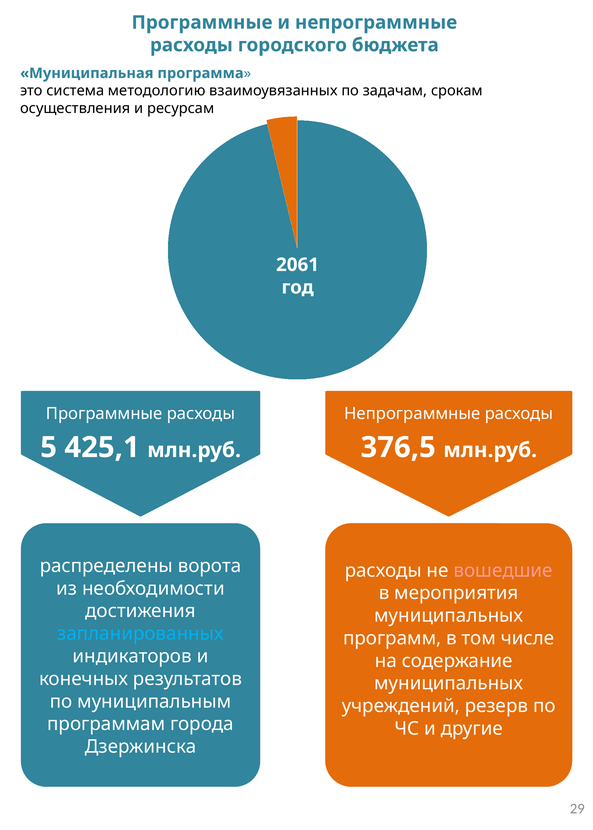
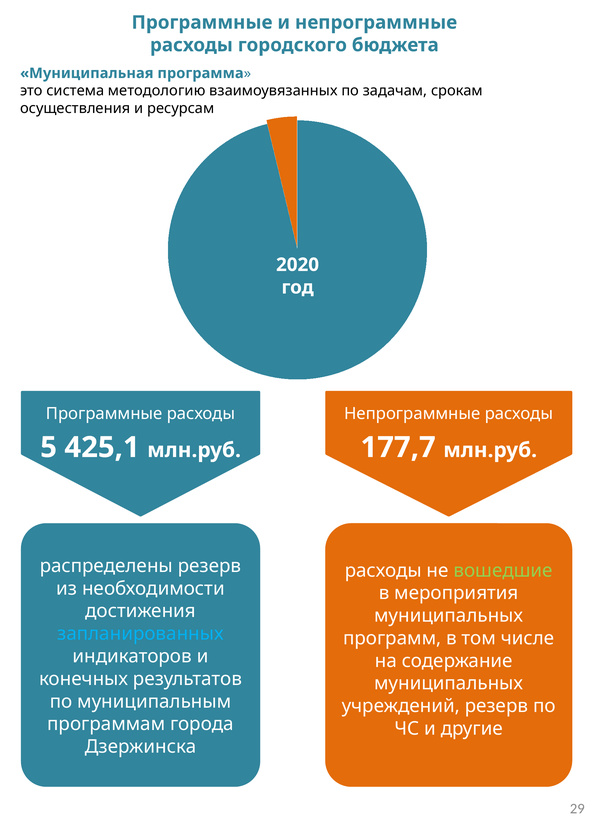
2061: 2061 -> 2020 (298, 265)
376,5: 376,5 -> 177,7 (398, 447)
распределены ворота: ворота -> резерв (210, 566)
вошедшие colour: pink -> light green (503, 571)
